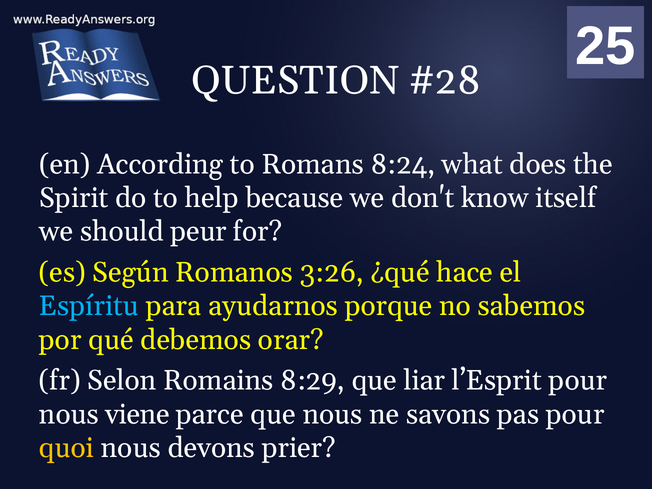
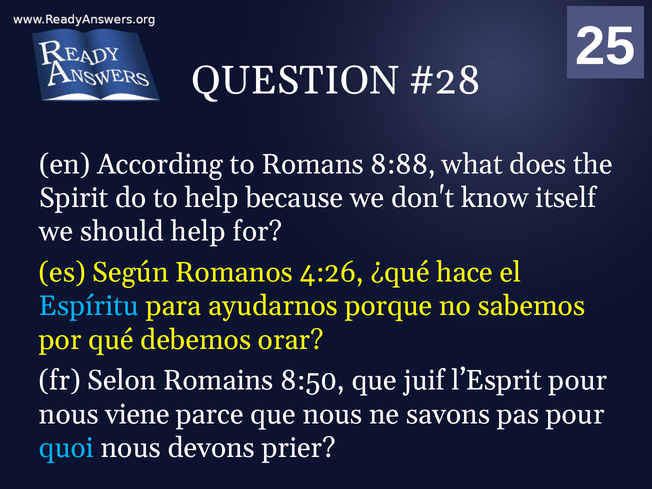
8:24: 8:24 -> 8:88 (403, 164)
should peur: peur -> help (198, 232)
3:26: 3:26 -> 4:26 (332, 272)
8:29: 8:29 -> 8:50 (313, 381)
liar: liar -> juif (424, 381)
quoi colour: yellow -> light blue (67, 448)
